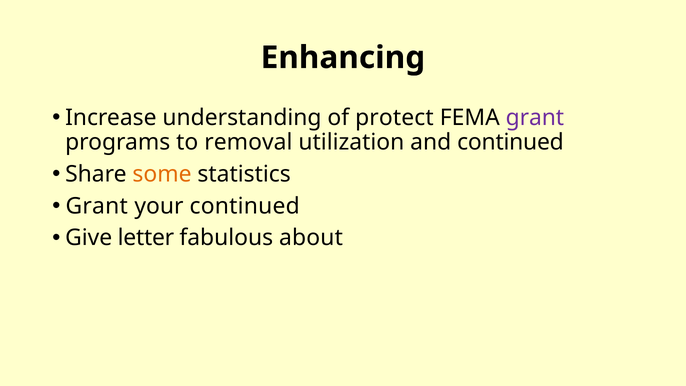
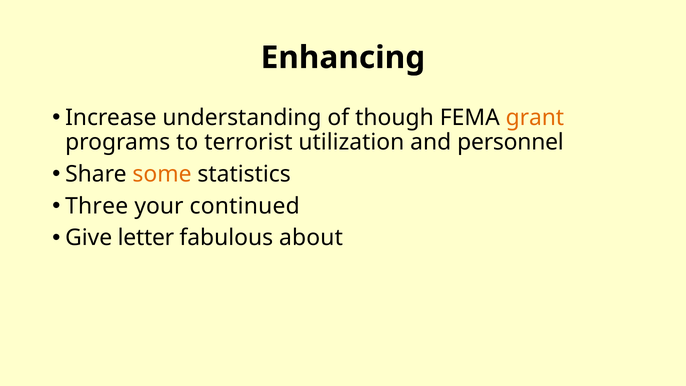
protect: protect -> though (394, 118)
grant colour: purple -> orange (535, 118)
removal: removal -> terrorist (248, 142)
and continued: continued -> personnel (511, 142)
Grant: Grant -> Three (97, 206)
